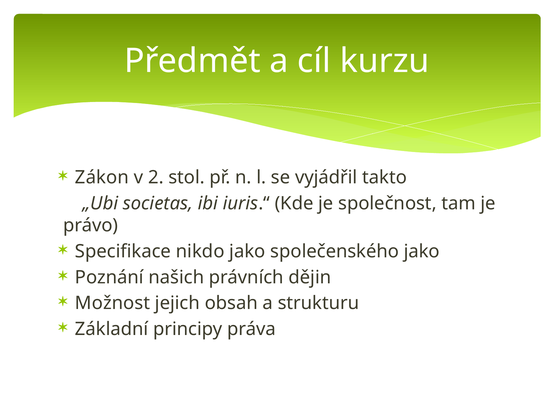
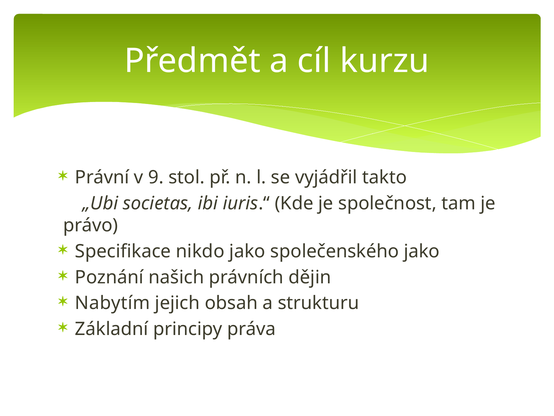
Zákon: Zákon -> Právní (102, 177)
2: 2 -> 9 (156, 177)
Možnost: Možnost -> Nabytím (112, 303)
